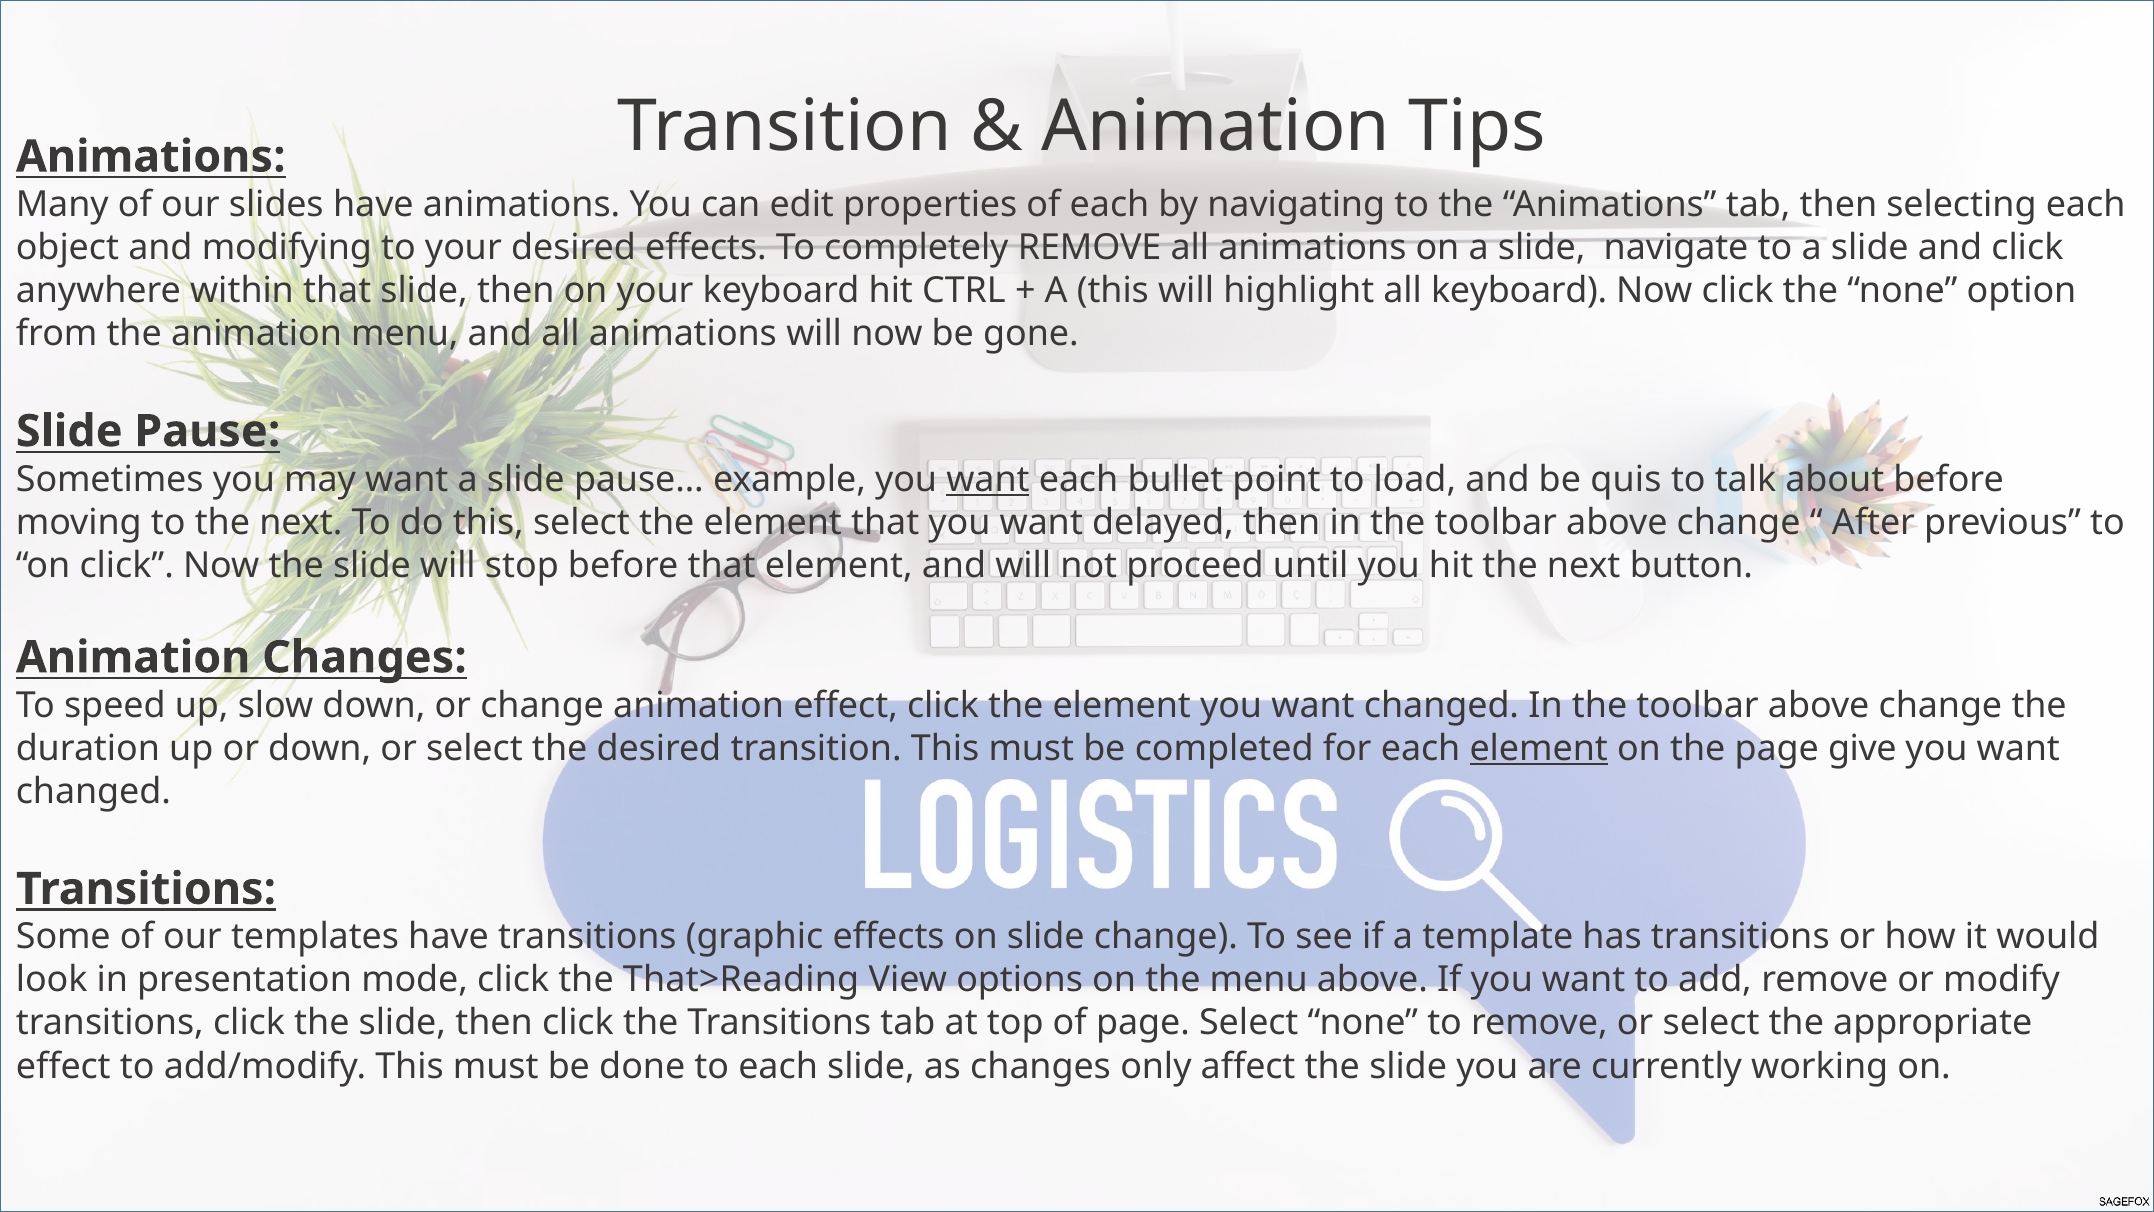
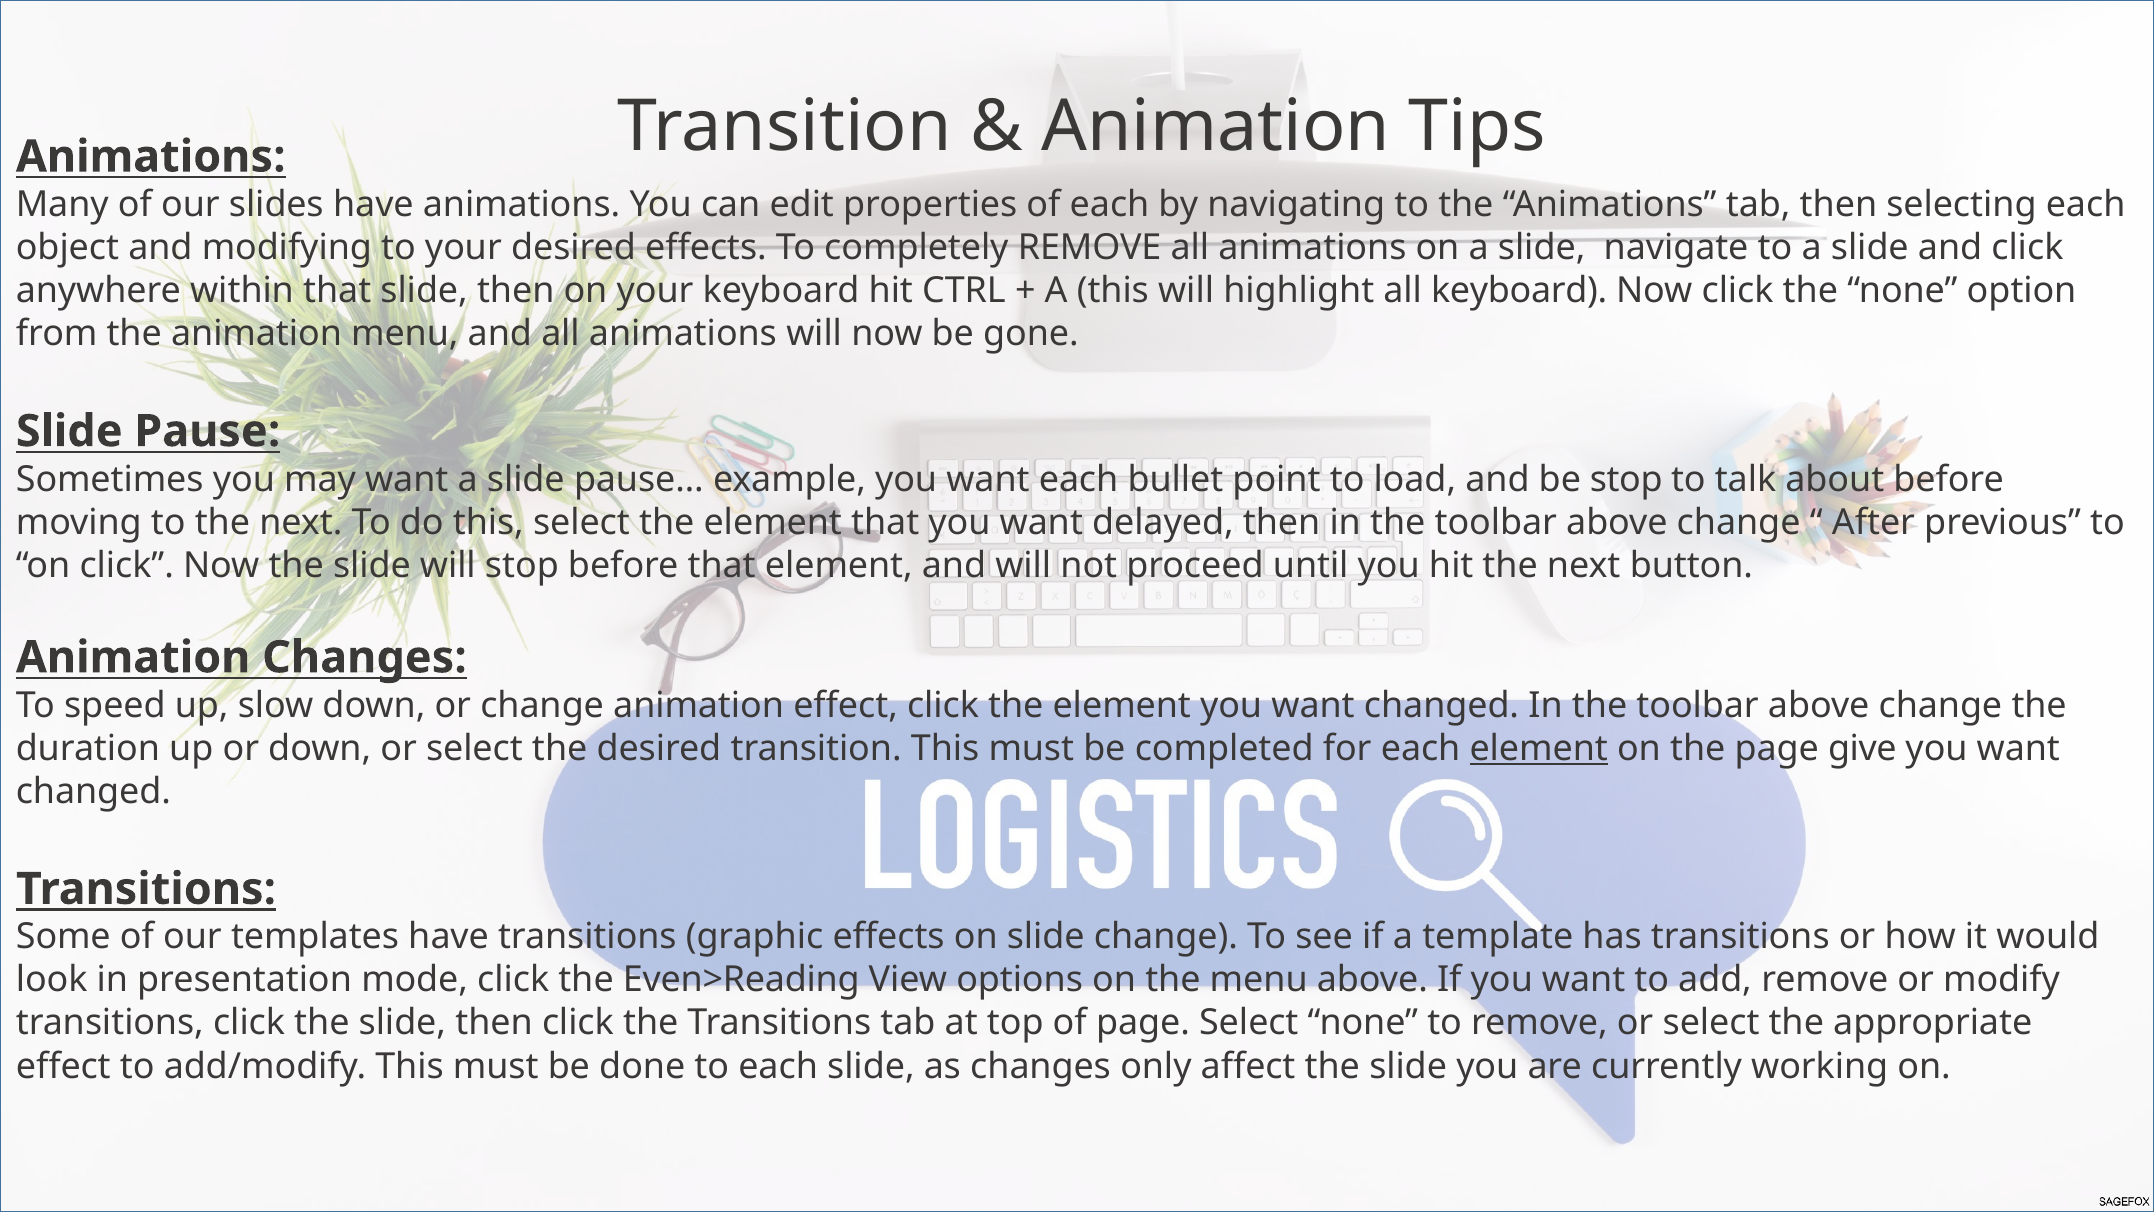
want underline: present -> none (988, 479)
be quis: quis -> stop (1626, 479)
That>Reading: That>Reading -> Even>Reading (741, 980)
